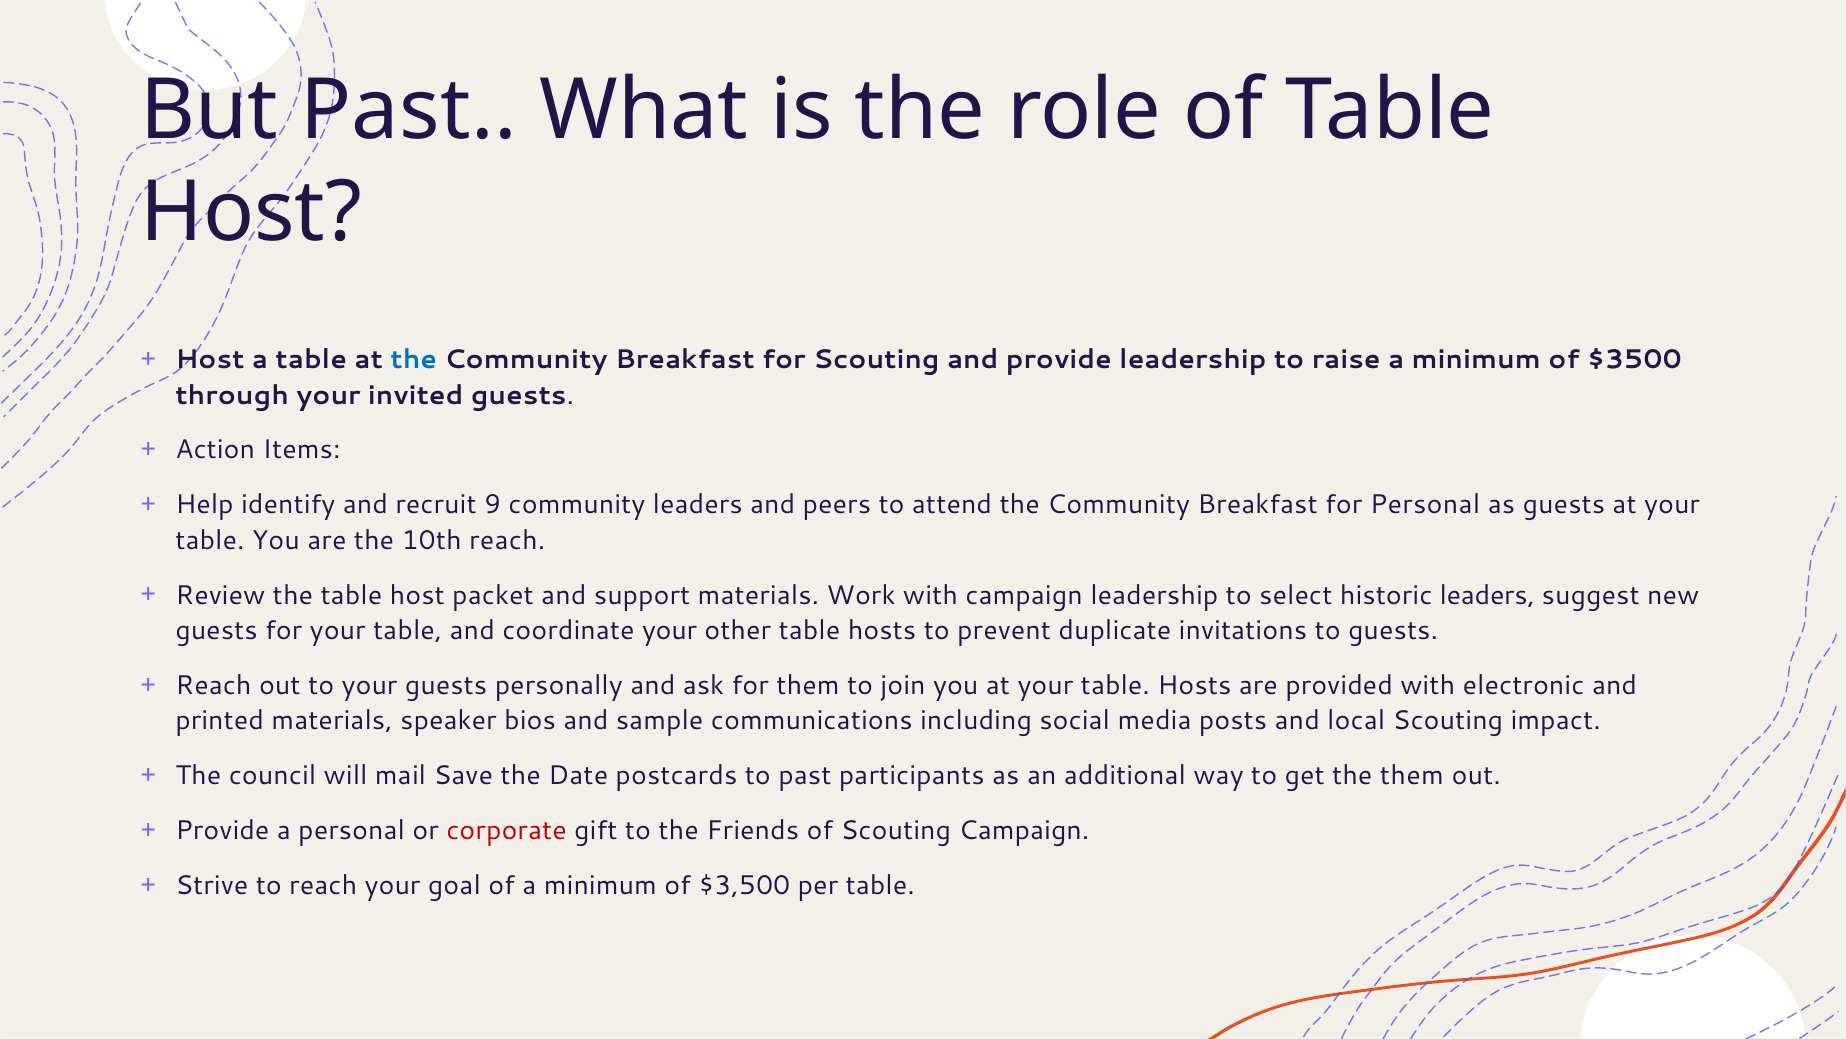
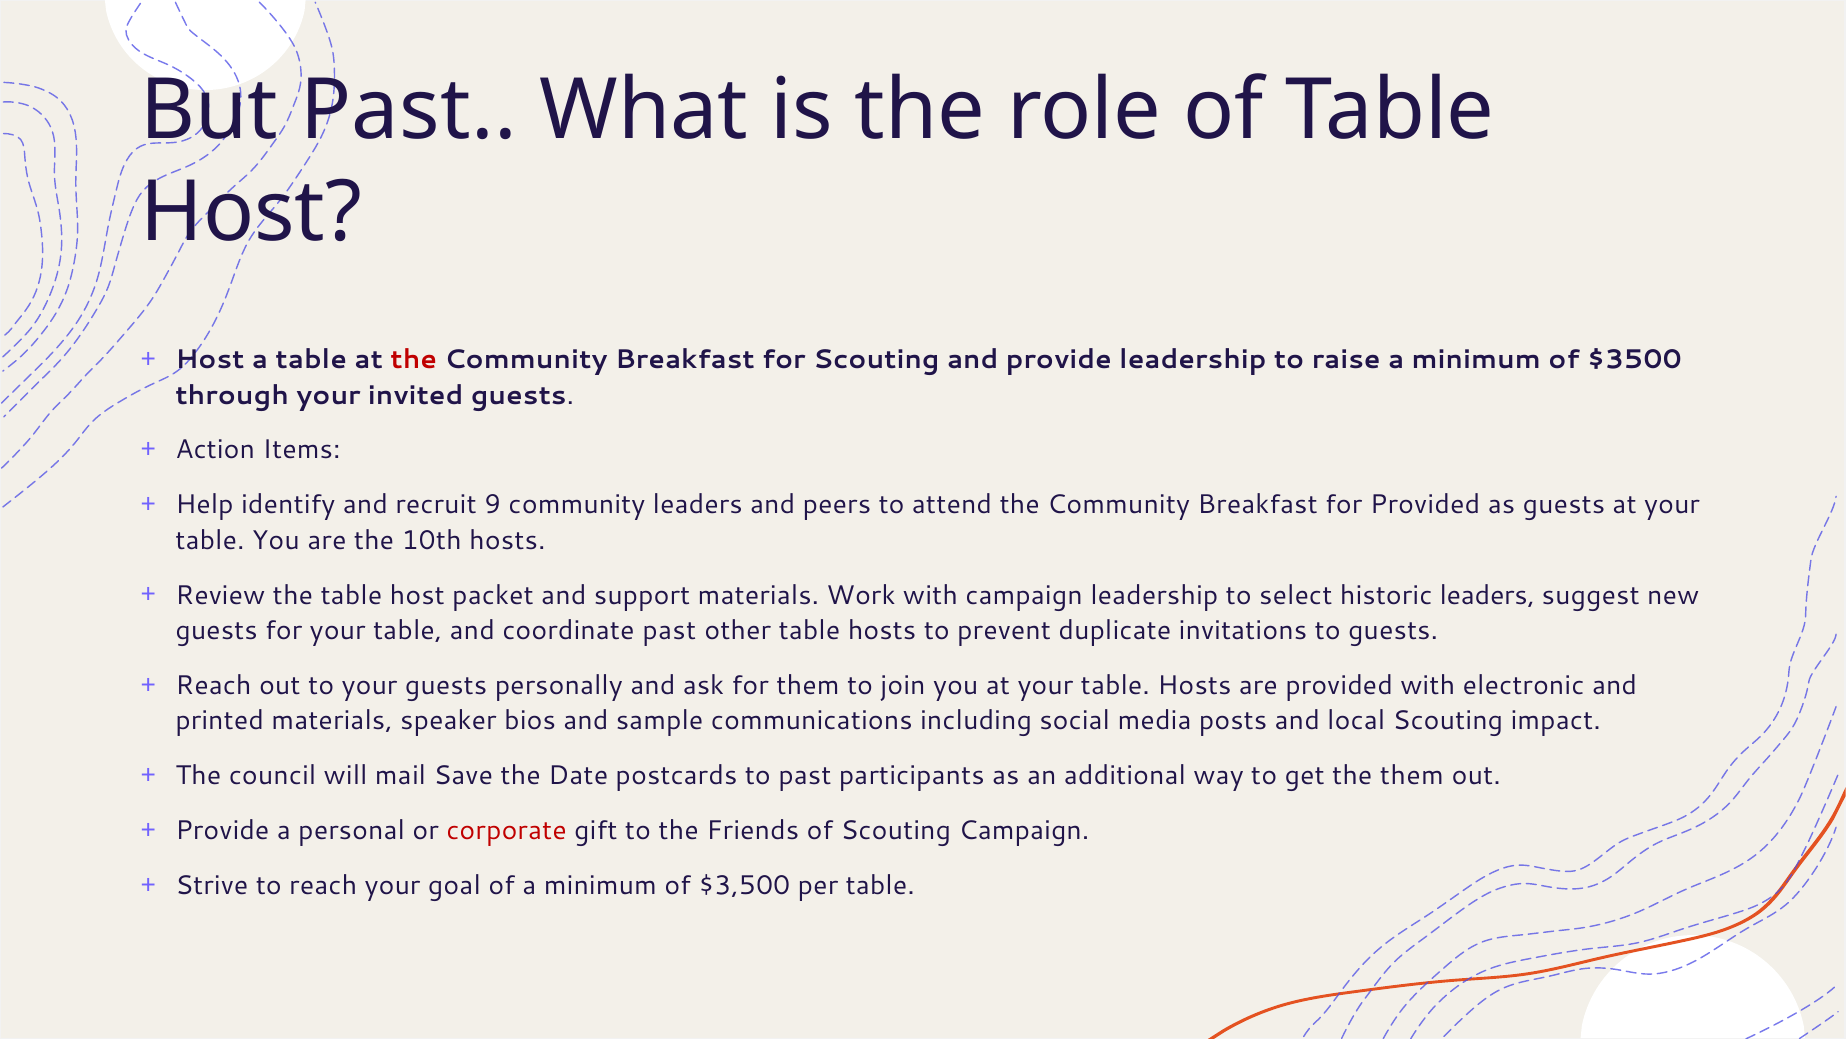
the colour: blue -> red (414, 359)
for Personal: Personal -> Provided (1425, 504)
10th reach: reach -> hosts (507, 540)
coordinate your: your -> past (669, 630)
